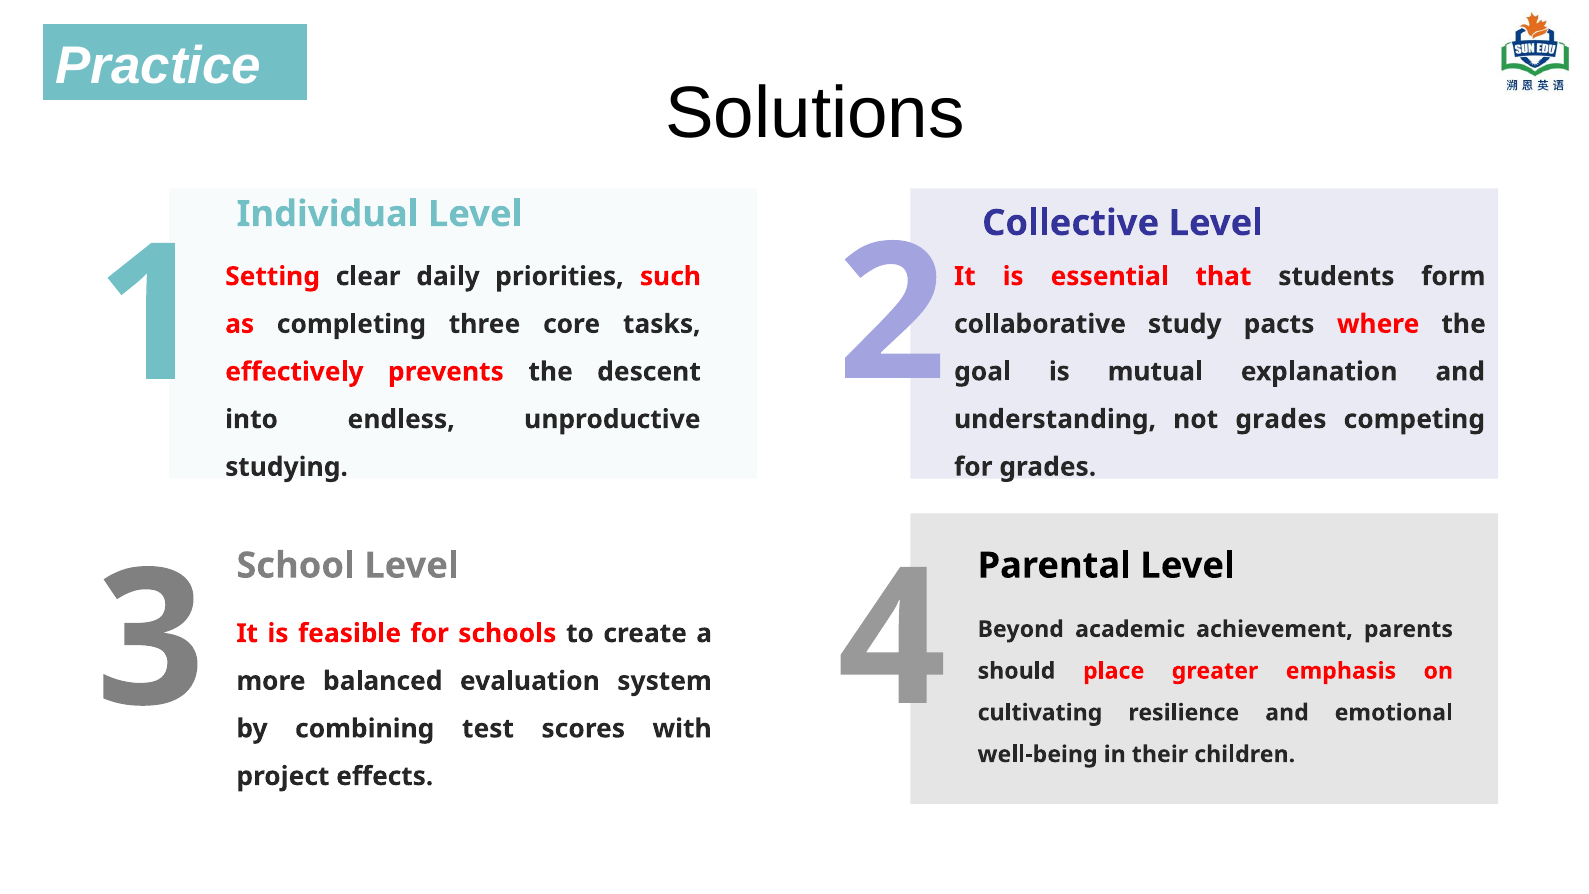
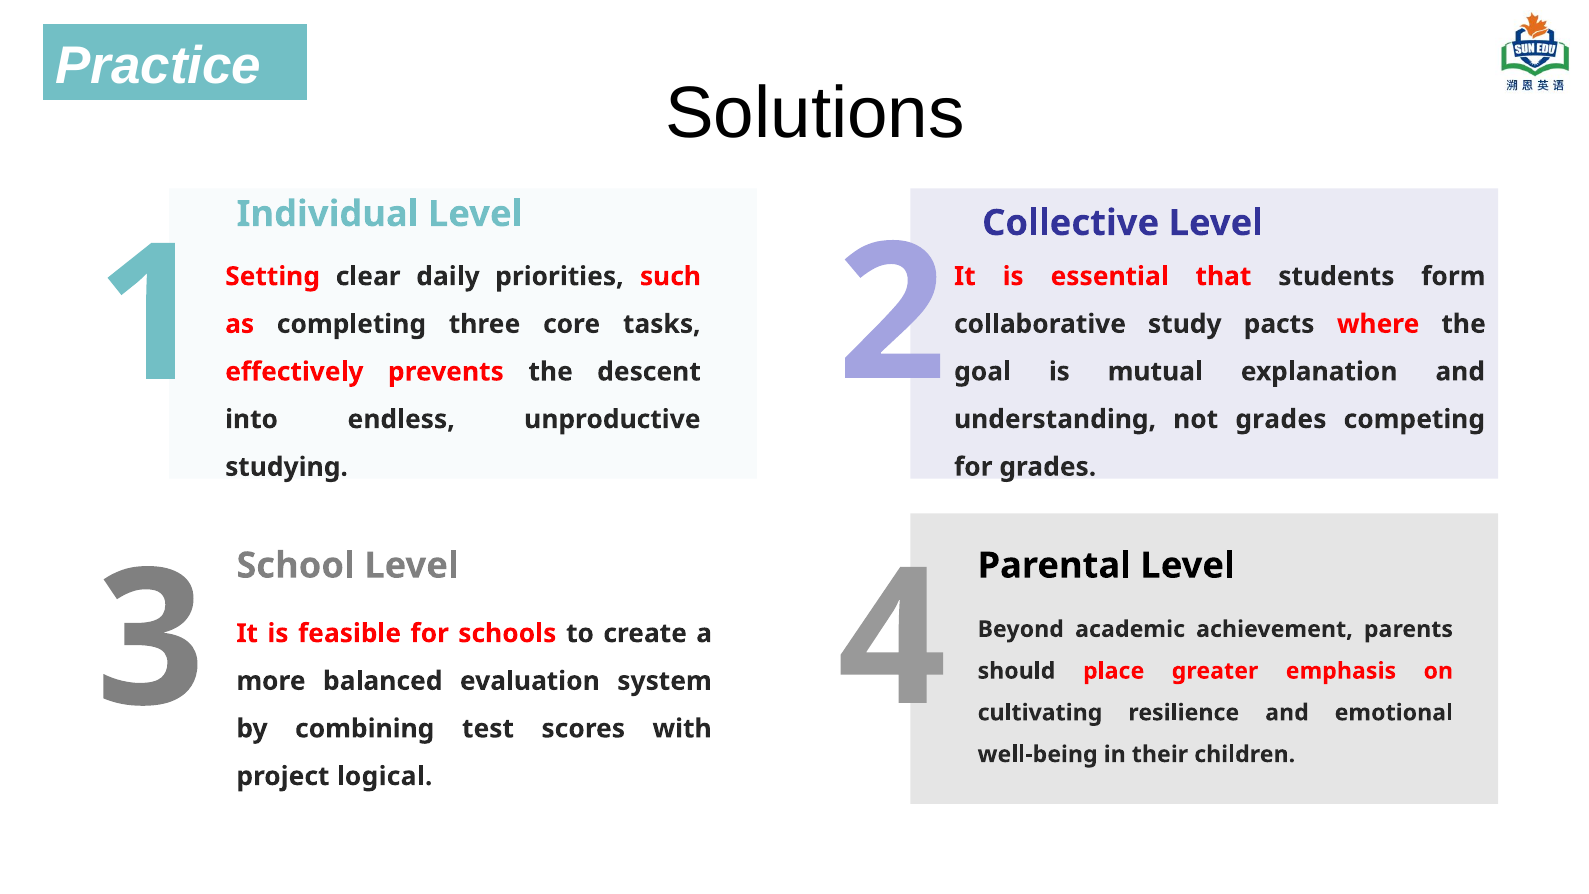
effects: effects -> logical (384, 776)
